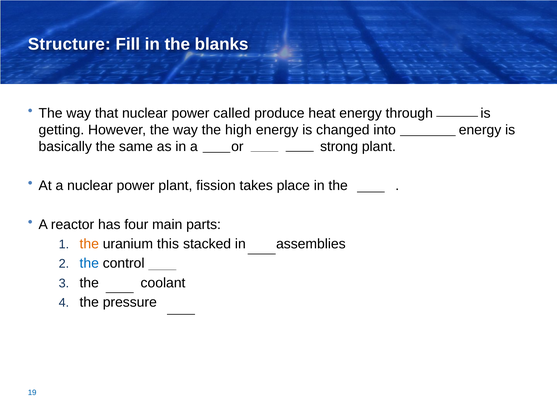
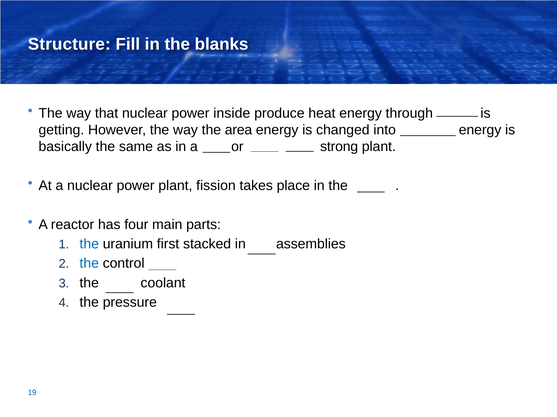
called: called -> inside (232, 113)
high: high -> area (239, 130)
the colour: orange -> blue (89, 244)
this: this -> first (168, 244)
